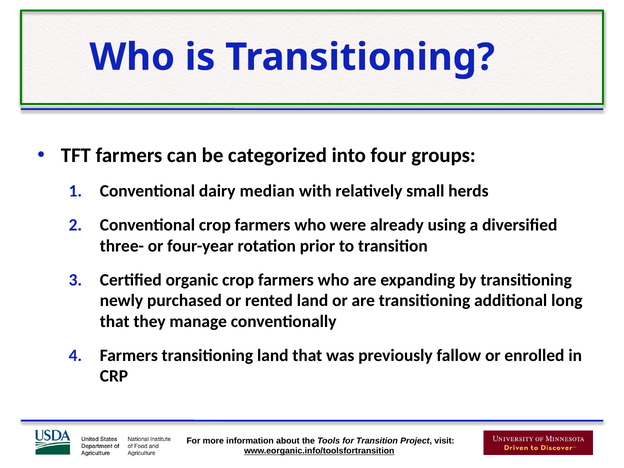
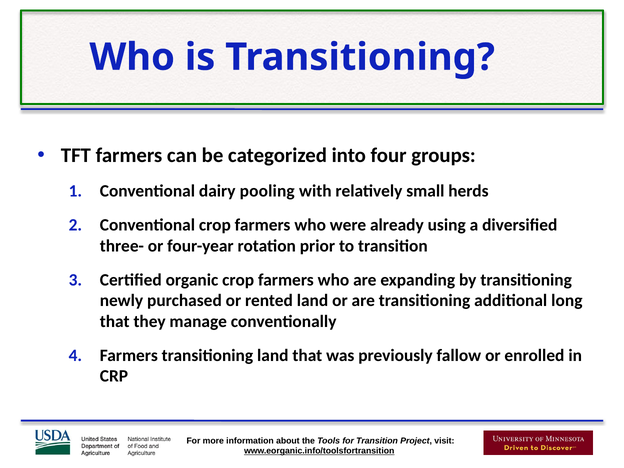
median: median -> pooling (267, 191)
